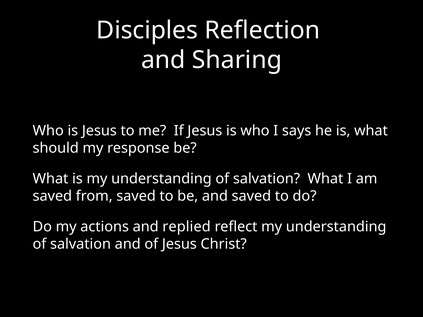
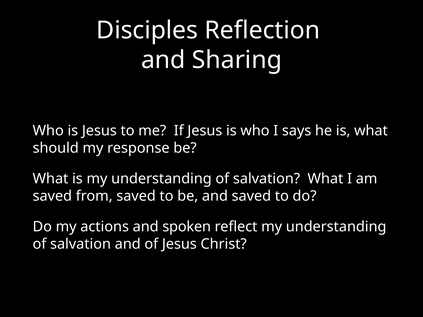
replied: replied -> spoken (187, 227)
